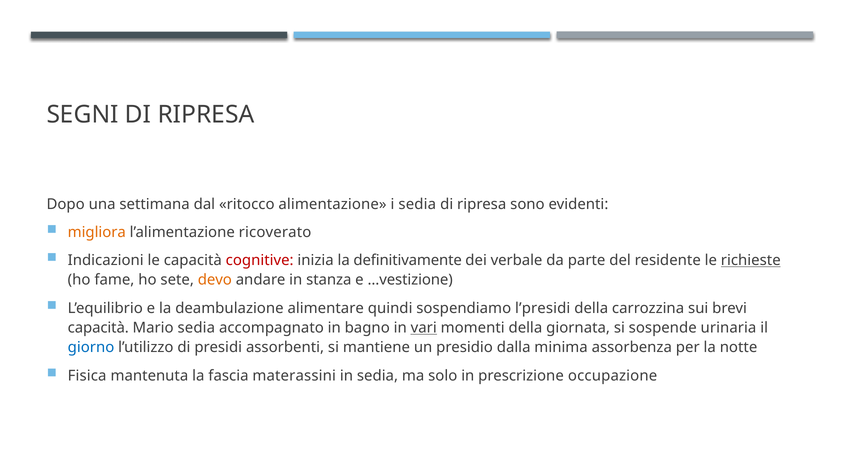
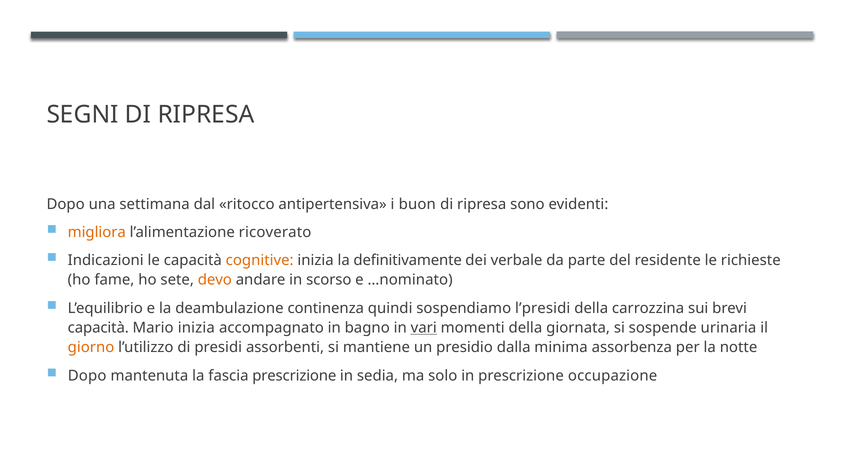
alimentazione: alimentazione -> antipertensiva (333, 204)
i sedia: sedia -> buon (417, 204)
cognitive colour: red -> orange (260, 260)
richieste underline: present -> none (751, 260)
stanza: stanza -> scorso (329, 280)
…vestizione: …vestizione -> …nominato (410, 280)
alimentare: alimentare -> continenza (326, 308)
Mario sedia: sedia -> inizia (196, 328)
giorno colour: blue -> orange (91, 347)
Fisica: Fisica -> Dopo (87, 375)
fascia materassini: materassini -> prescrizione (294, 375)
